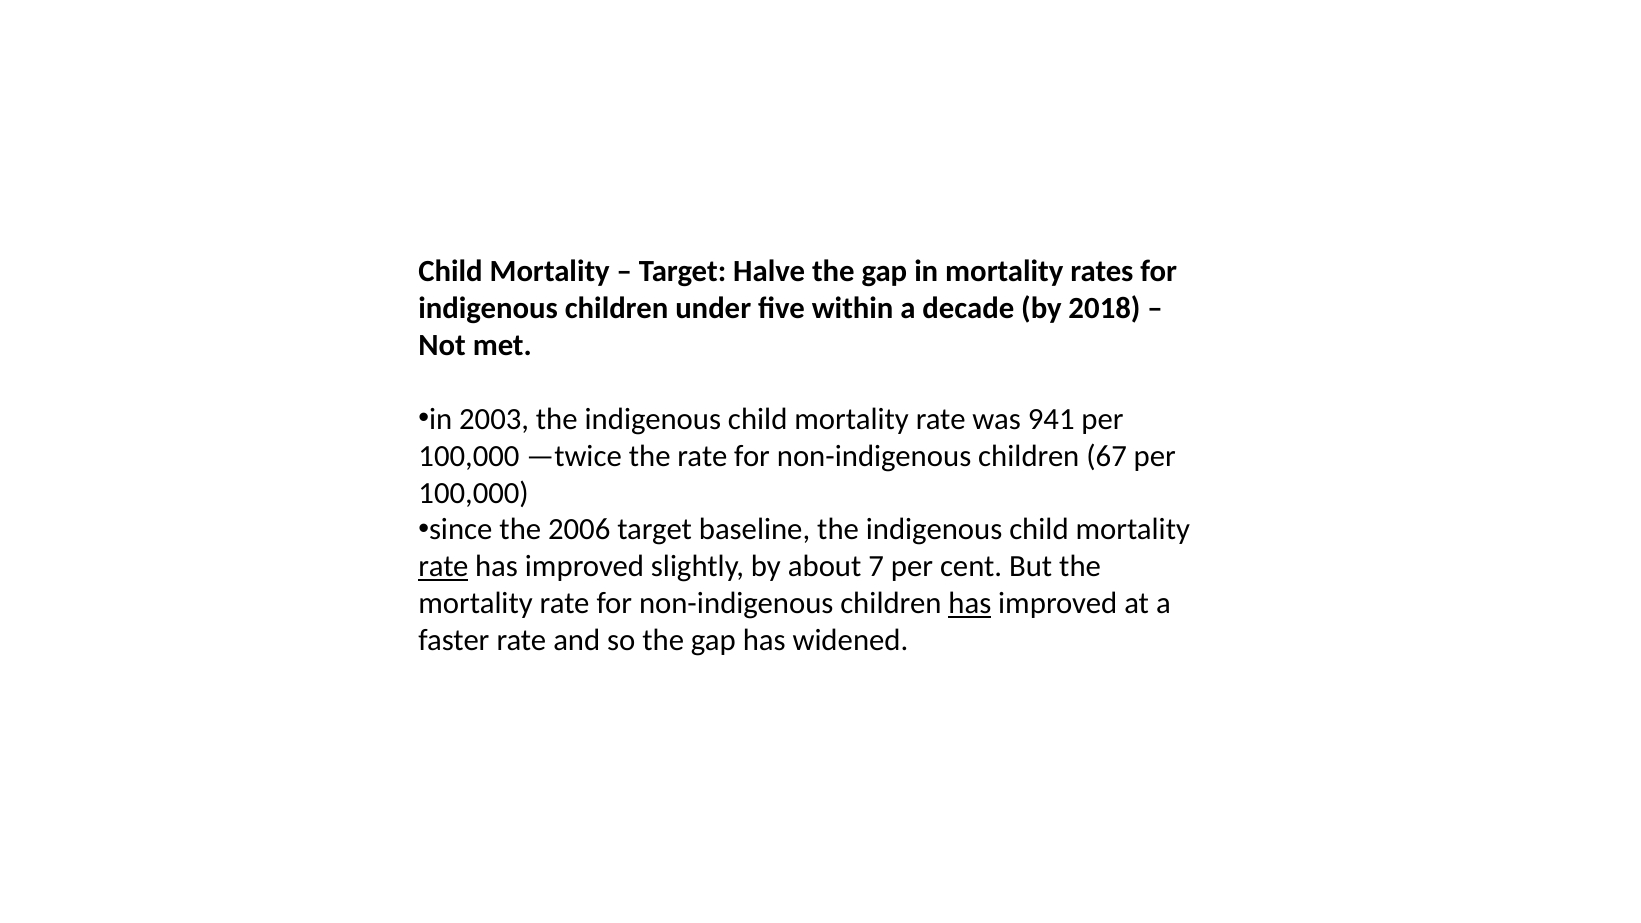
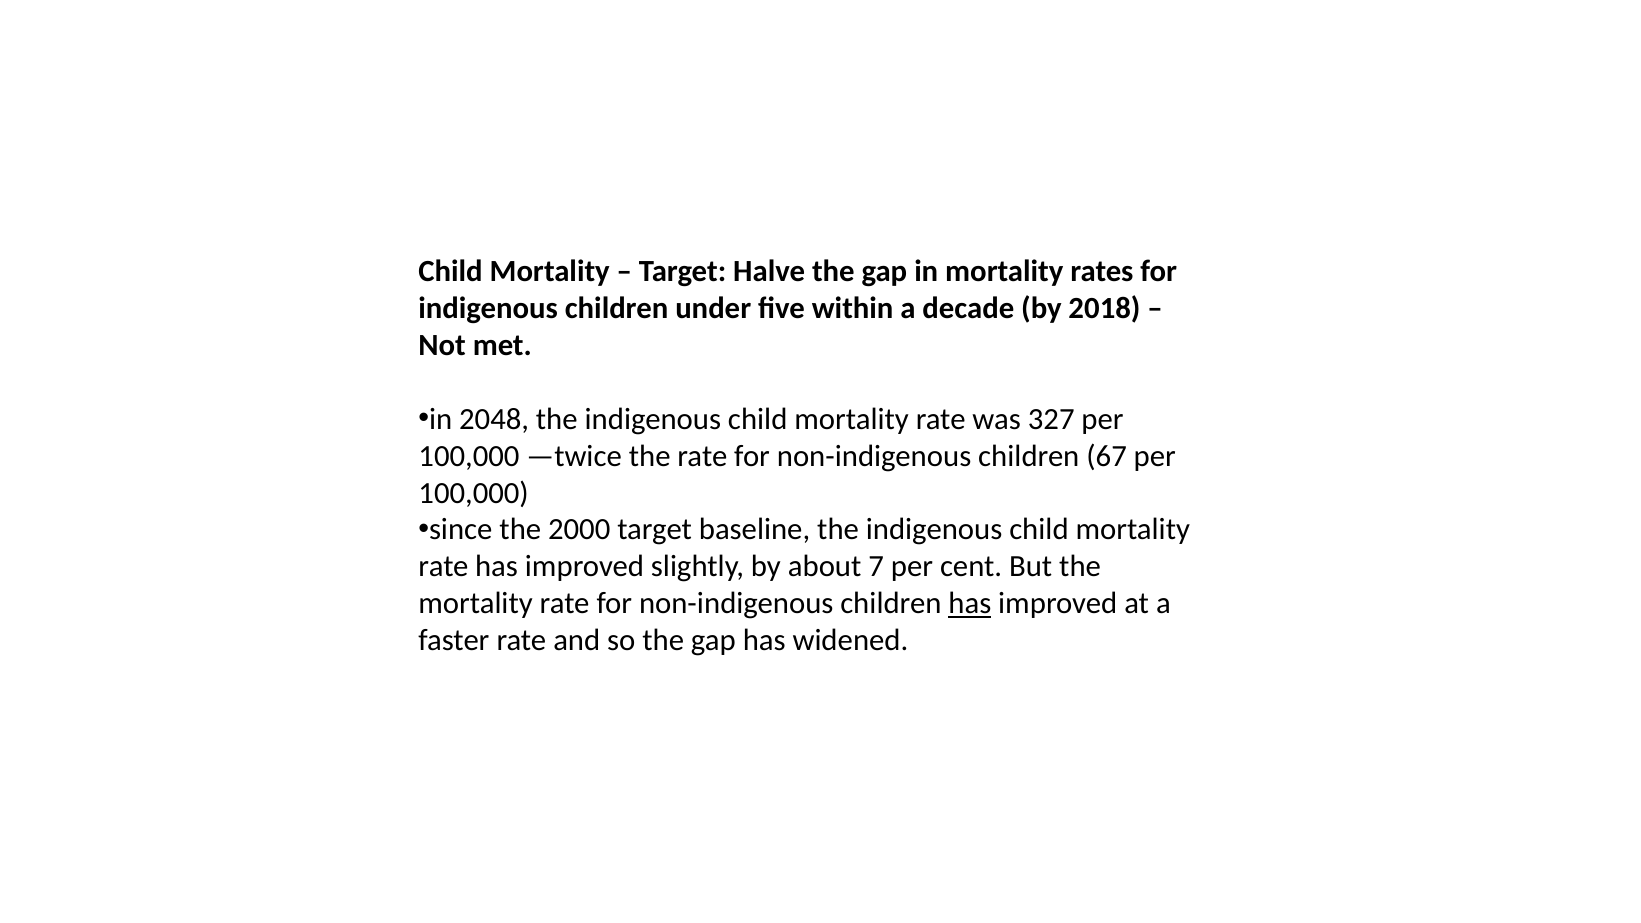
2003: 2003 -> 2048 (494, 419)
941: 941 -> 327 (1051, 419)
2006: 2006 -> 2000 (579, 530)
rate underline: present -> none (443, 567)
